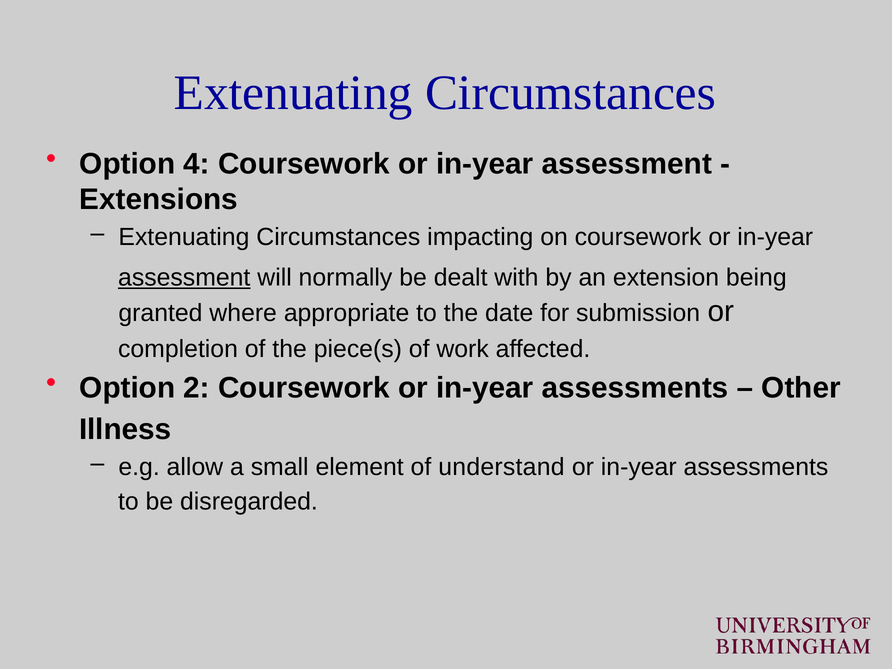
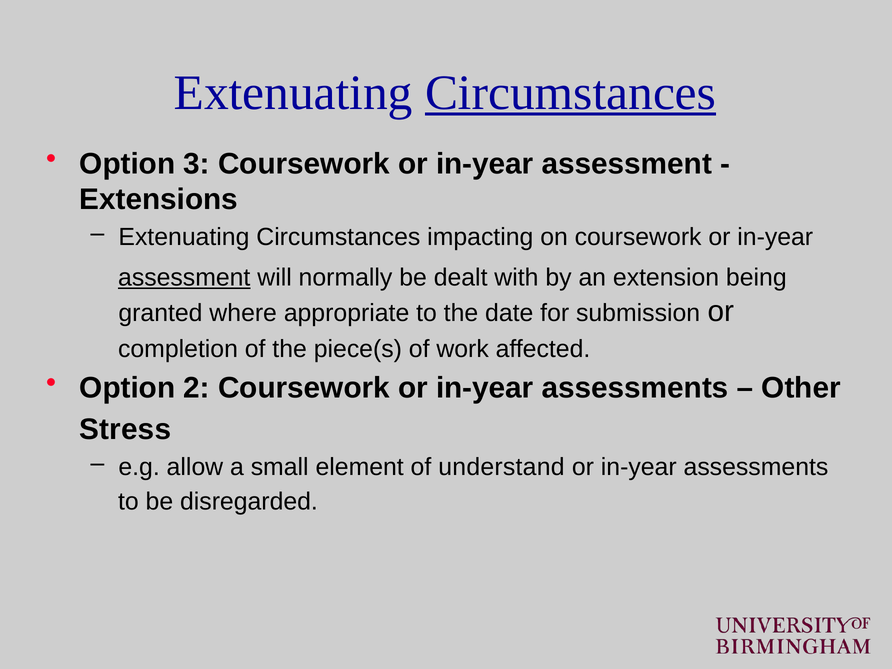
Circumstances underline: none -> present (571, 93)
4: 4 -> 3 (197, 164)
Illness: Illness -> Stress (125, 430)
